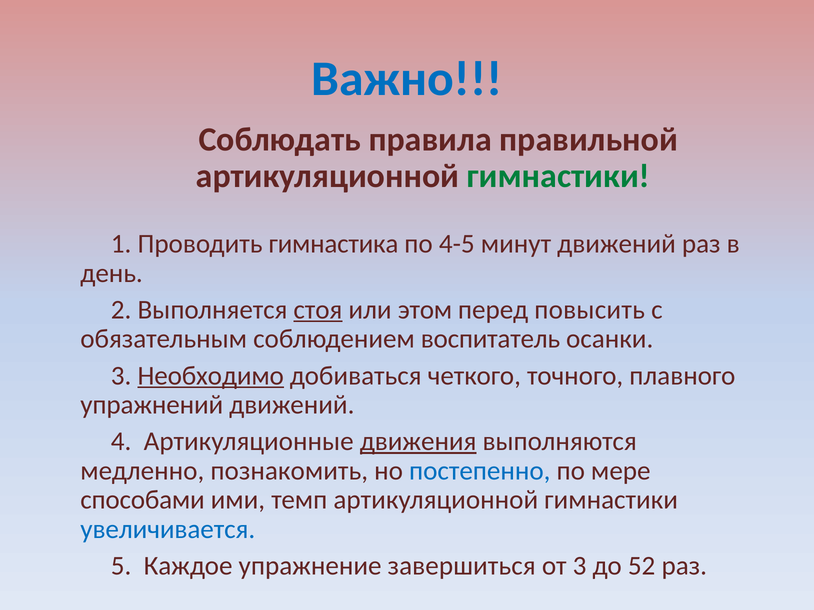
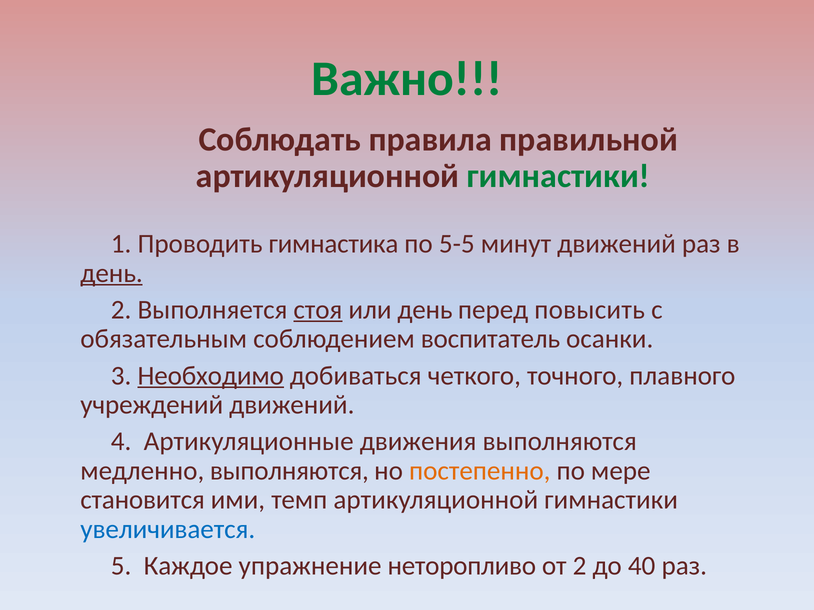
Важно colour: blue -> green (407, 79)
4-5: 4-5 -> 5-5 (457, 244)
день underline: none -> present (112, 273)
или этом: этом -> день (425, 310)
упражнений: упражнений -> учреждений (152, 405)
движения underline: present -> none (418, 442)
медленно познакомить: познакомить -> выполняются (289, 471)
постепенно colour: blue -> orange (480, 471)
способами: способами -> становится (143, 500)
завершиться: завершиться -> неторопливо (462, 566)
от 3: 3 -> 2 (580, 566)
52: 52 -> 40 (642, 566)
